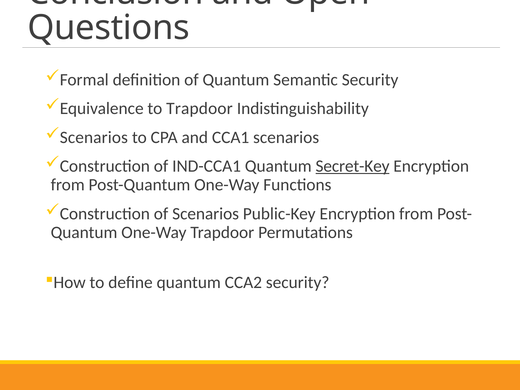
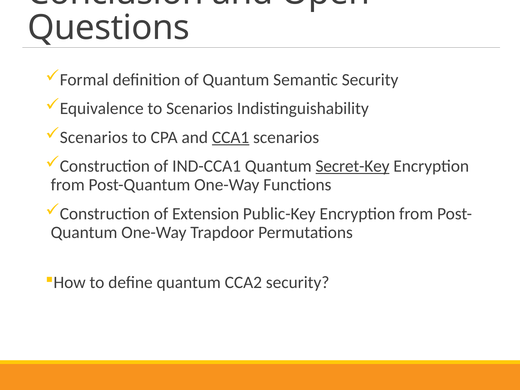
to Trapdoor: Trapdoor -> Scenarios (200, 108)
CCA1 underline: none -> present (231, 137)
of Scenarios: Scenarios -> Extension (206, 214)
